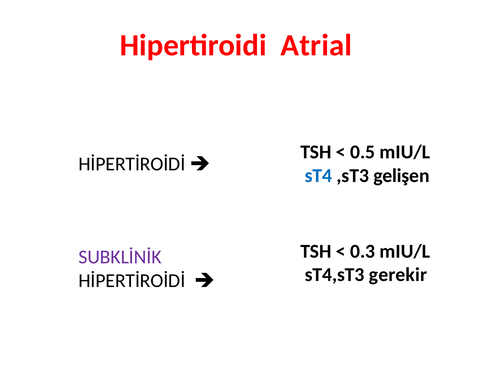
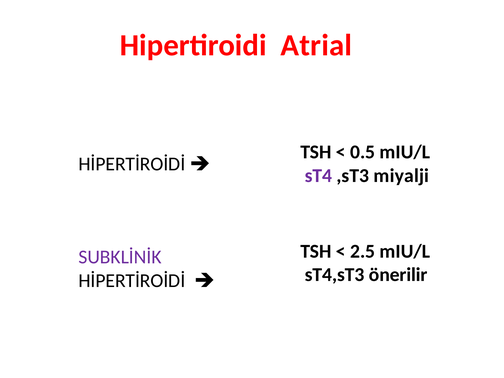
sT4 colour: blue -> purple (318, 176)
gelişen: gelişen -> miyalji (401, 176)
0.3: 0.3 -> 2.5 (363, 251)
gerekir: gerekir -> önerilir (398, 275)
